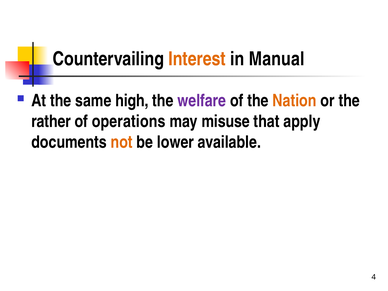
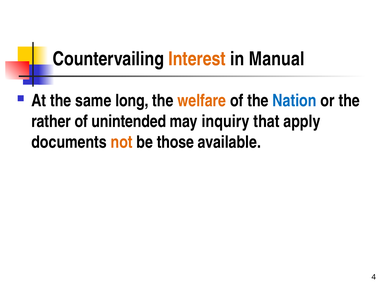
high: high -> long (132, 101)
welfare colour: purple -> orange (202, 101)
Nation colour: orange -> blue (295, 101)
operations: operations -> unintended (129, 121)
misuse: misuse -> inquiry (225, 121)
lower: lower -> those (175, 142)
